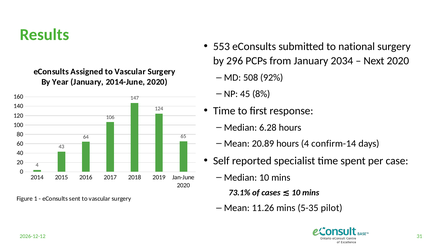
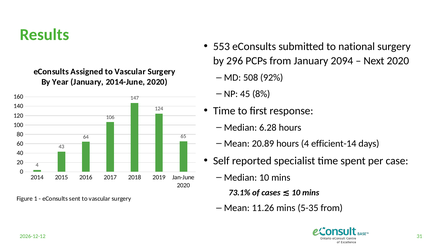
2034: 2034 -> 2094 (342, 61)
confirm-14: confirm-14 -> efficient-14 (334, 143)
5-35 pilot: pilot -> from (332, 208)
